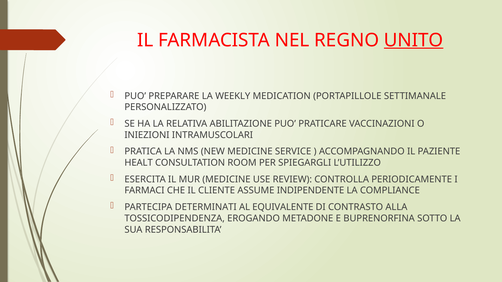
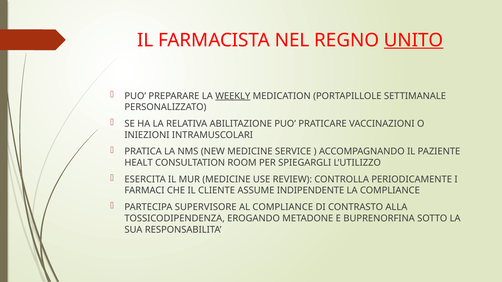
WEEKLY underline: none -> present (233, 96)
DETERMINATI: DETERMINATI -> SUPERVISORE (206, 207)
AL EQUIVALENTE: EQUIVALENTE -> COMPLIANCE (283, 207)
